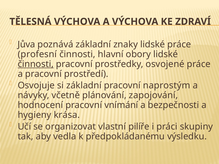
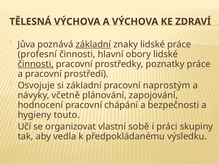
základní underline: none -> present (93, 44)
osvojené: osvojené -> poznatky (165, 64)
vnímání: vnímání -> chápání (121, 105)
krása: krása -> touto (67, 115)
pilíře: pilíře -> sobě (139, 127)
